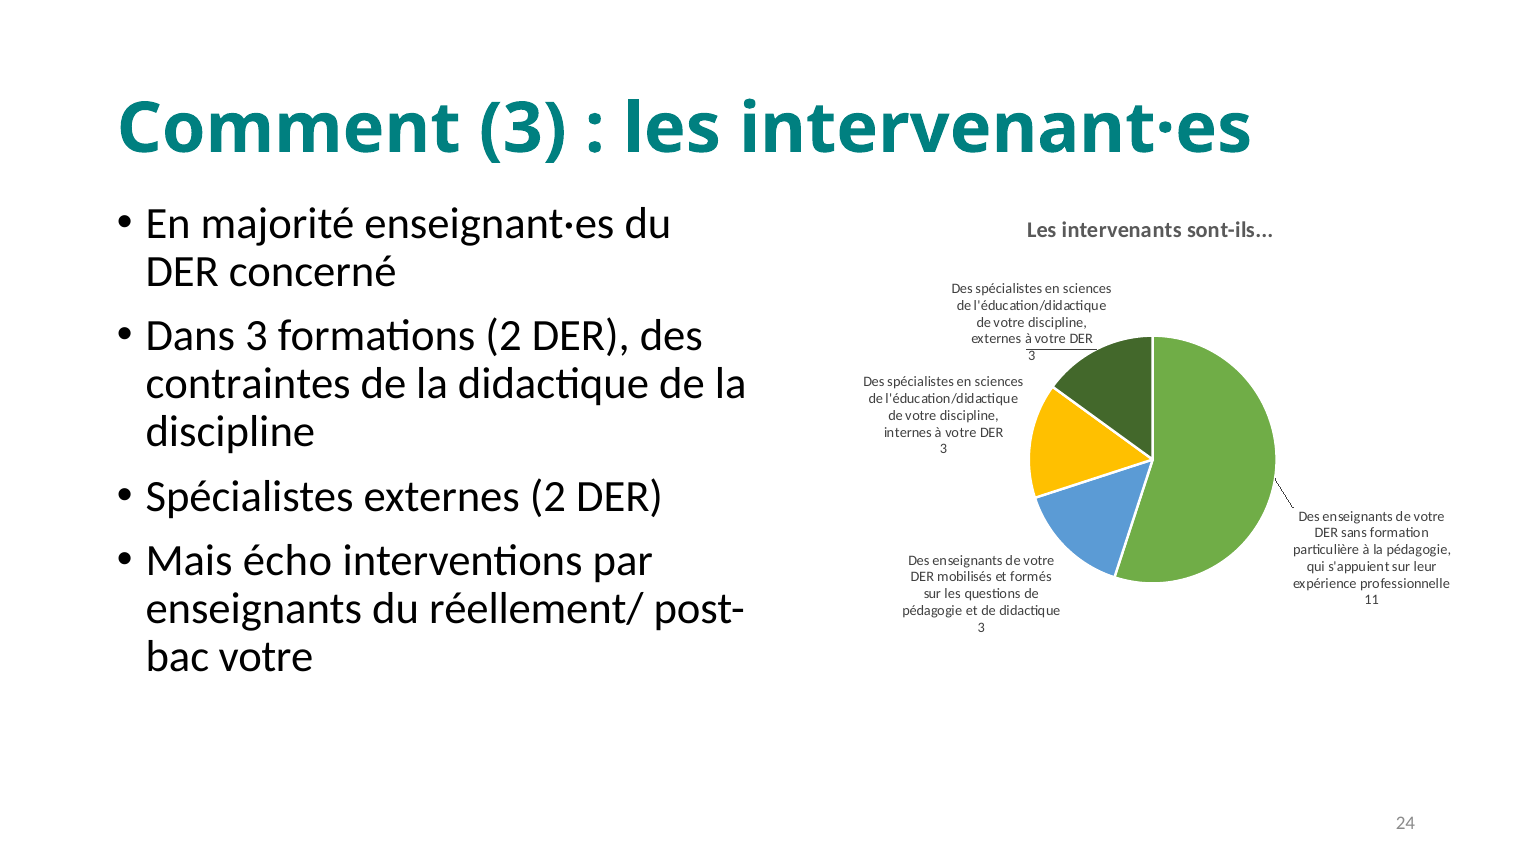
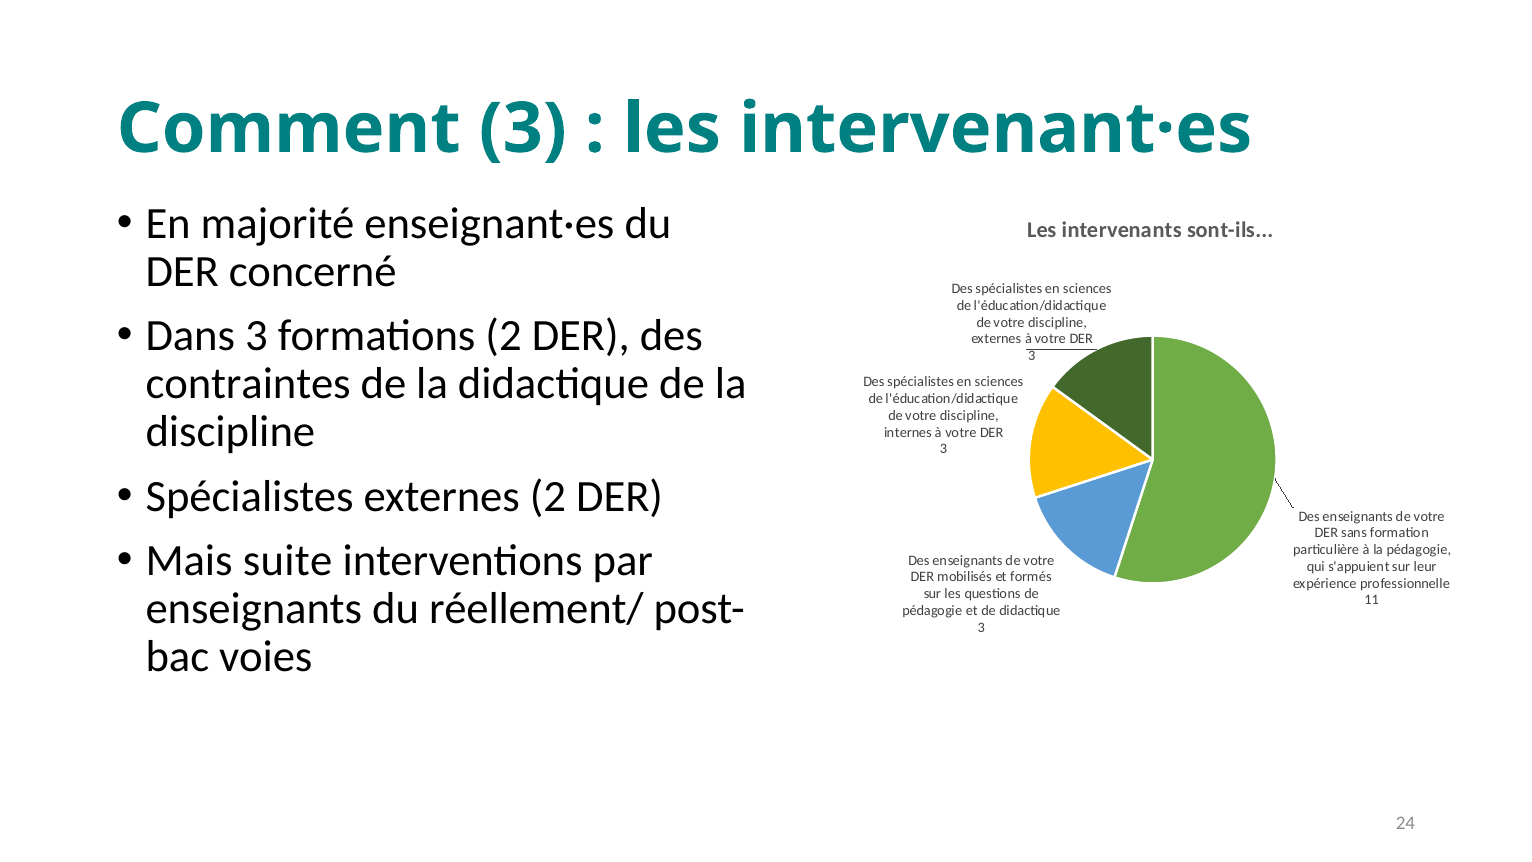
écho: écho -> suite (288, 560)
votre: votre -> voies (266, 657)
